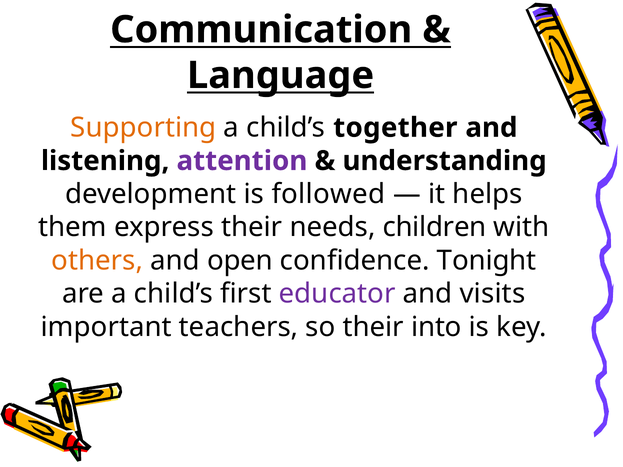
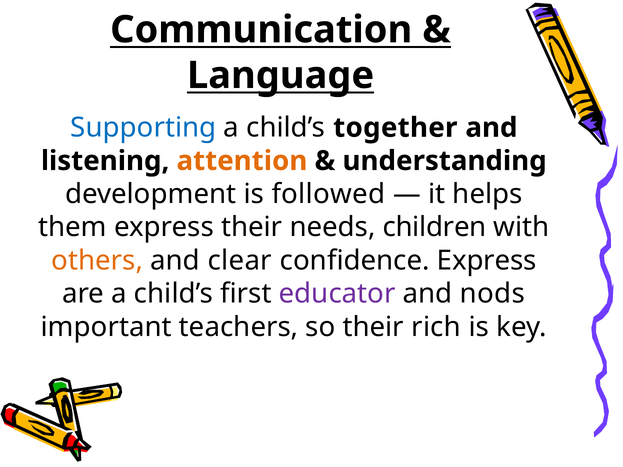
Supporting colour: orange -> blue (143, 128)
attention colour: purple -> orange (242, 161)
open: open -> clear (240, 261)
confidence Tonight: Tonight -> Express (487, 261)
visits: visits -> nods (492, 294)
into: into -> rich (436, 327)
